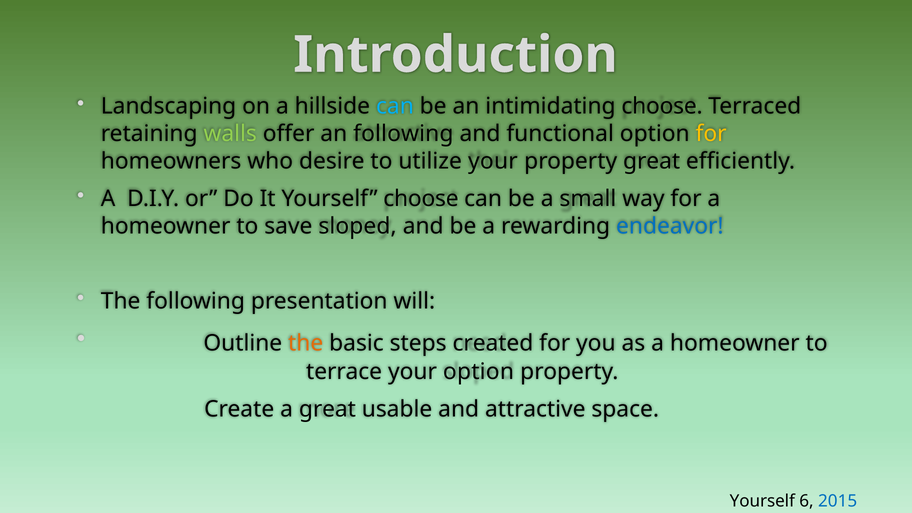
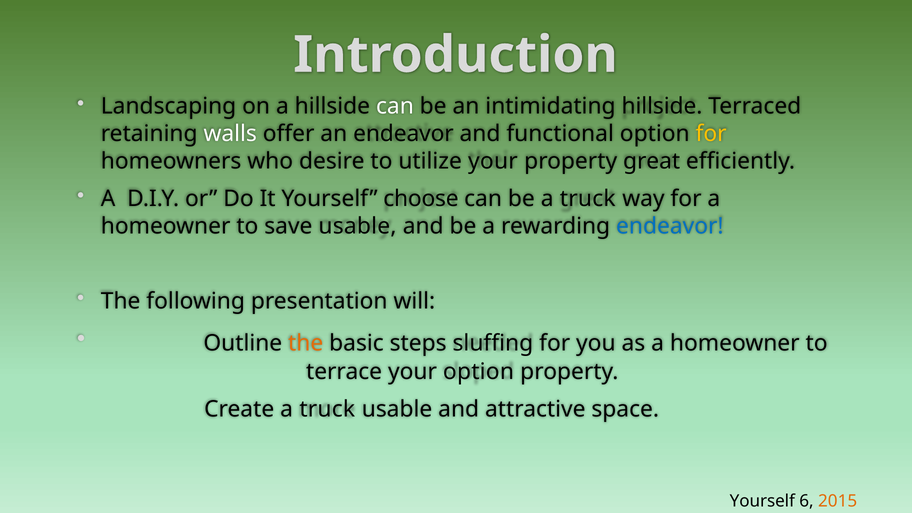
can colour: light blue -> white (395, 106)
intimidating choose: choose -> hillside (662, 106)
walls colour: light green -> white (230, 134)
an following: following -> endeavor (403, 134)
be a small: small -> truck (588, 199)
save sloped: sloped -> usable (357, 226)
created: created -> sluffing (493, 343)
Create a great: great -> truck (327, 409)
2015 colour: blue -> orange (838, 501)
